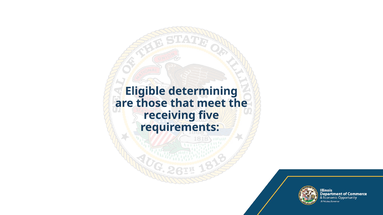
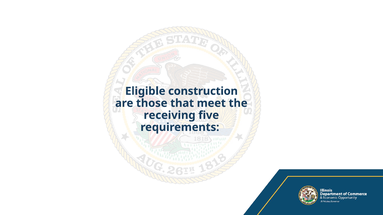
determining: determining -> construction (203, 91)
